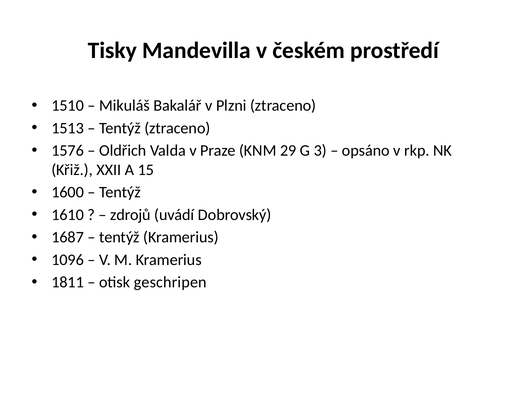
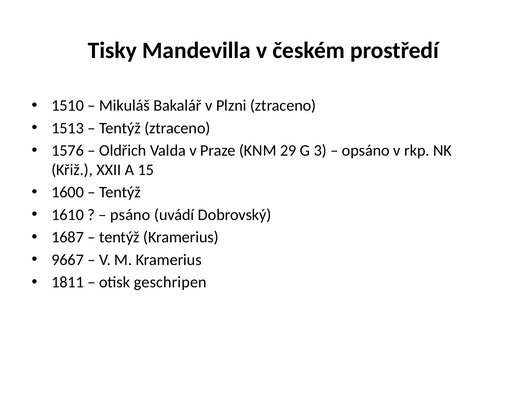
zdrojů: zdrojů -> psáno (130, 215)
1096: 1096 -> 9667 (68, 260)
